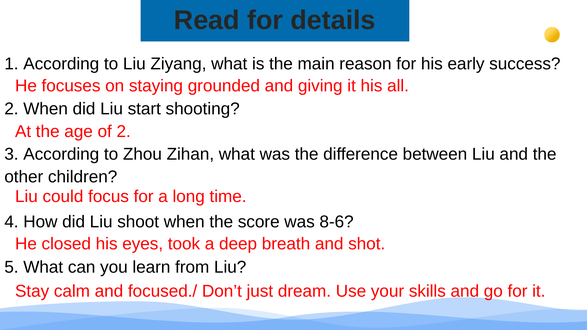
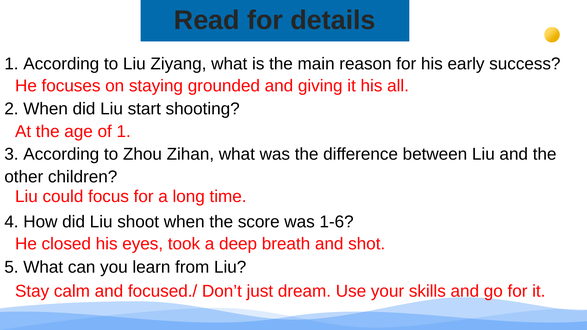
of 2: 2 -> 1 (124, 132)
8-6: 8-6 -> 1-6 (337, 222)
